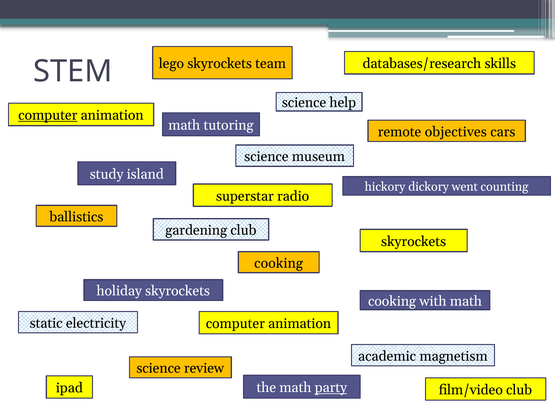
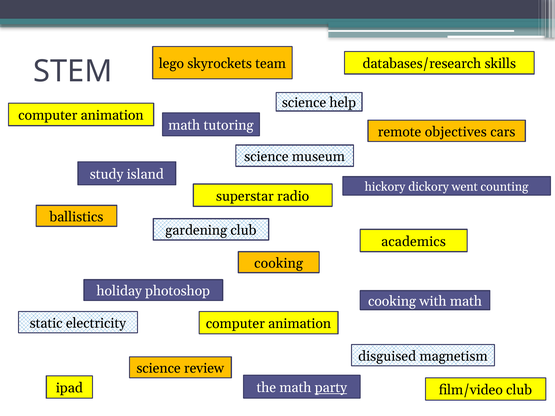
computer underline: present -> none (48, 115)
skyrockets: skyrockets -> academics (414, 242)
holiday skyrockets: skyrockets -> photoshop (178, 291)
academic: academic -> disguised (387, 356)
